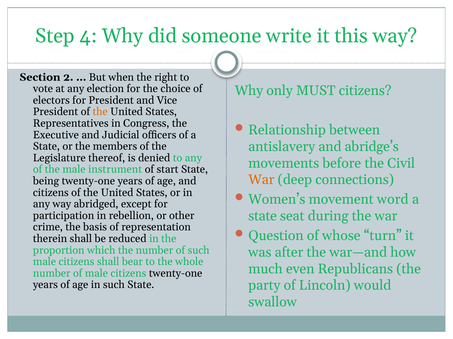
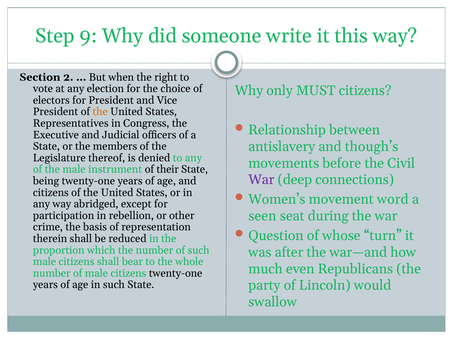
4: 4 -> 9 (88, 36)
abridge’s: abridge’s -> though’s (372, 147)
start: start -> their (168, 170)
War colour: orange -> purple (261, 180)
state: state -> seen (262, 216)
